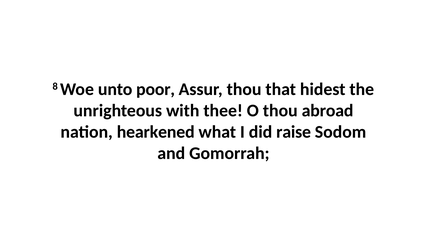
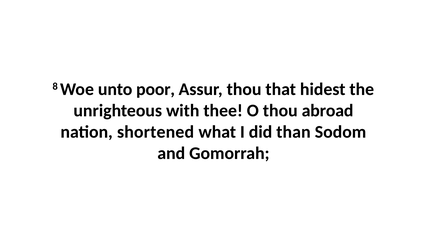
hearkened: hearkened -> shortened (156, 132)
raise: raise -> than (293, 132)
